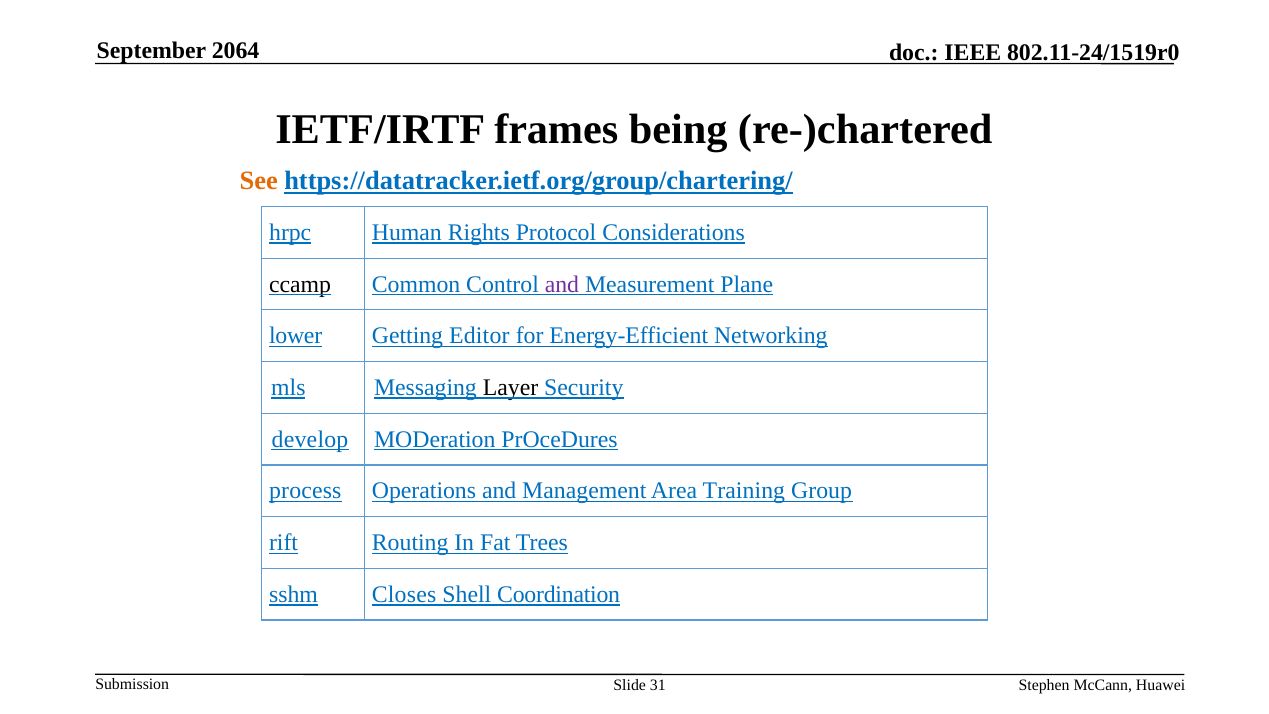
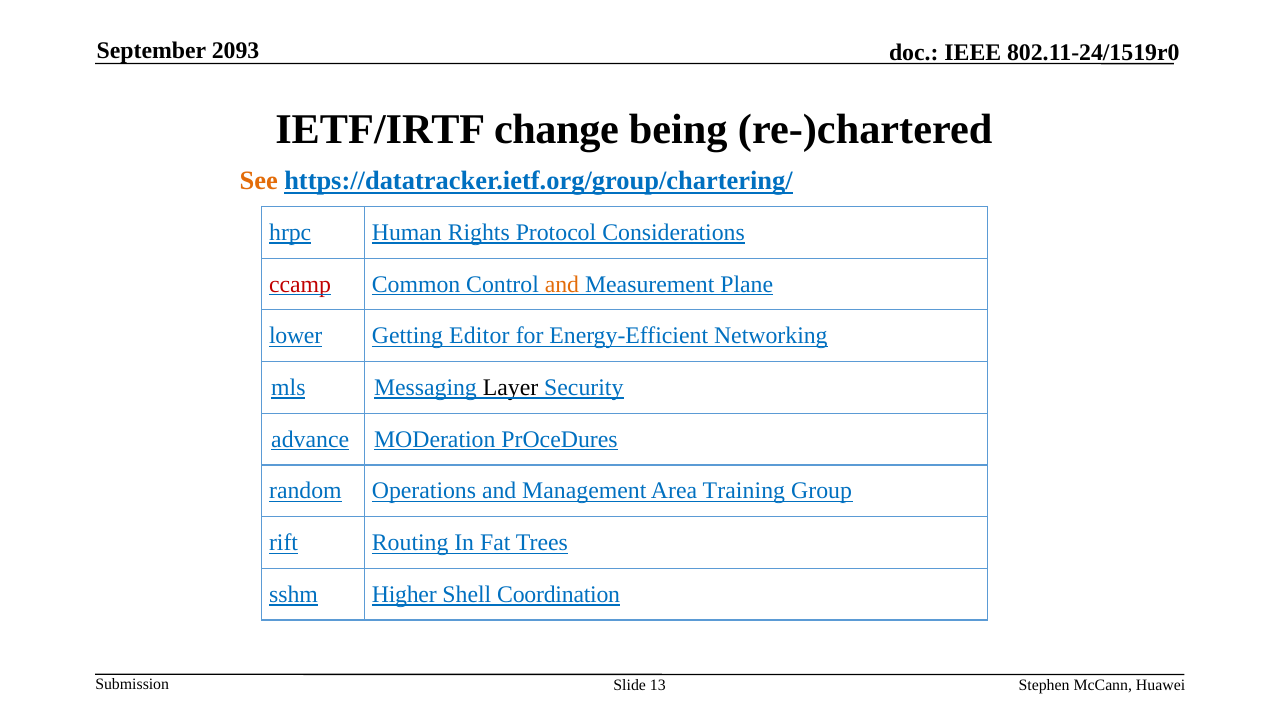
2064: 2064 -> 2093 (236, 50)
frames: frames -> change (556, 130)
ccamp colour: black -> red (300, 284)
and colour: purple -> orange (562, 284)
develop: develop -> advance (310, 439)
process: process -> random (305, 491)
Closes: Closes -> Higher (404, 594)
31: 31 -> 13 (658, 685)
